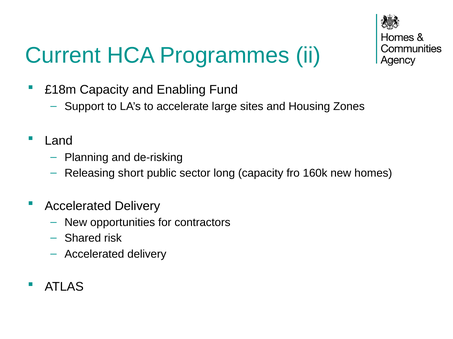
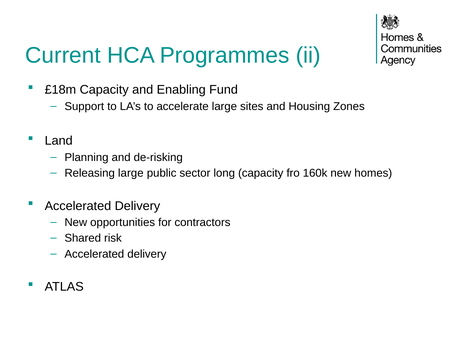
Releasing short: short -> large (131, 174)
